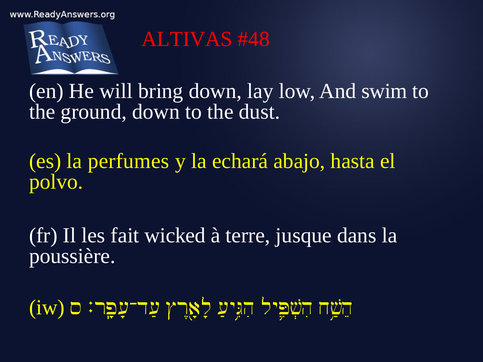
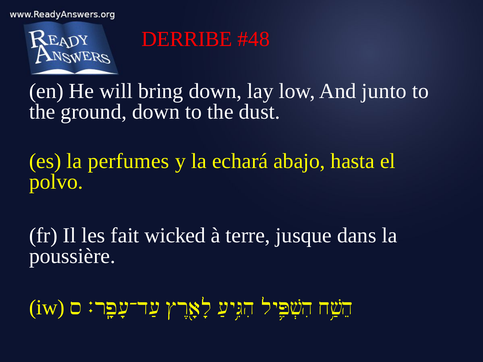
ALTIVAS: ALTIVAS -> DERRIBE (187, 39)
swim: swim -> junto (384, 91)
